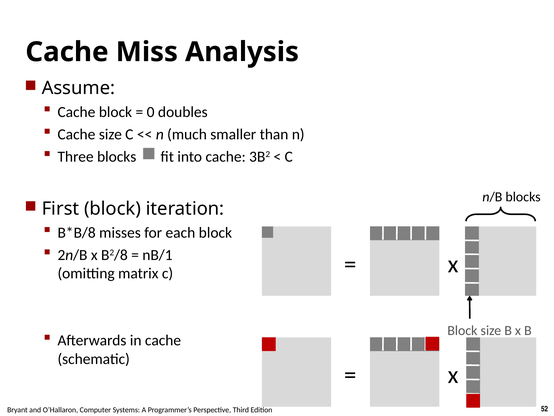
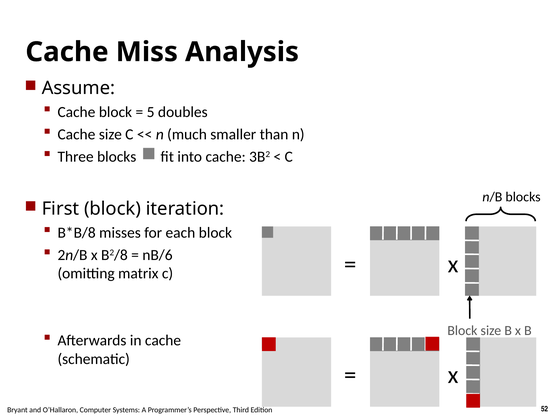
0: 0 -> 5 (151, 112)
nB/1: nB/1 -> nB/6 (157, 255)
